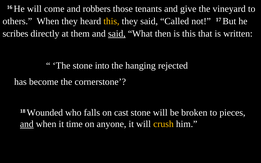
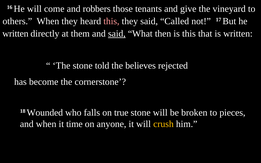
this colour: yellow -> pink (111, 21)
scribes: scribes -> written (15, 34)
into: into -> told (102, 66)
hanging: hanging -> believes (141, 66)
cast: cast -> true (121, 113)
and underline: present -> none (27, 124)
